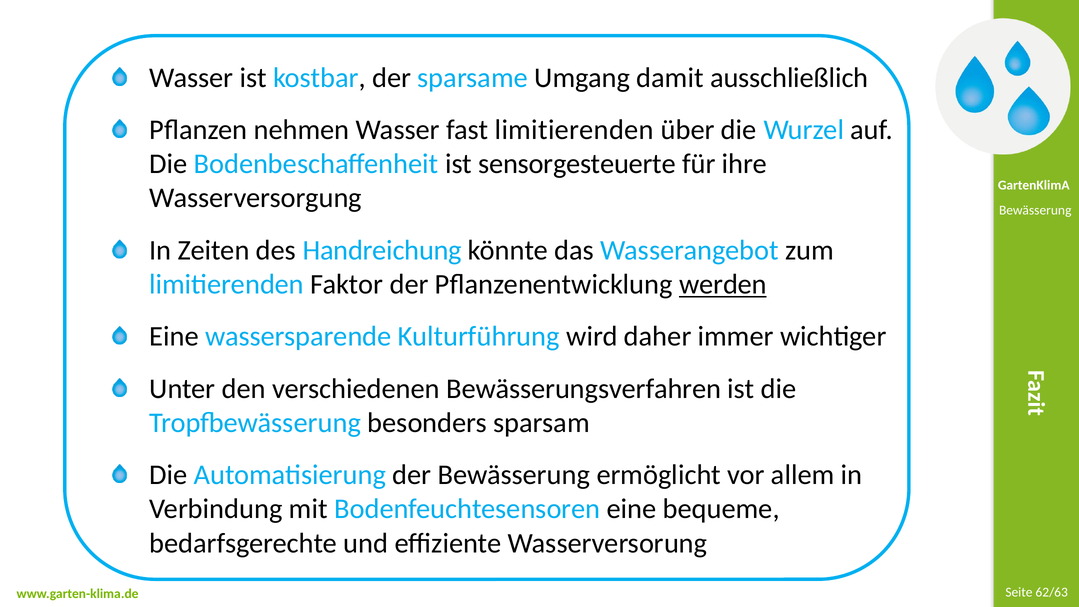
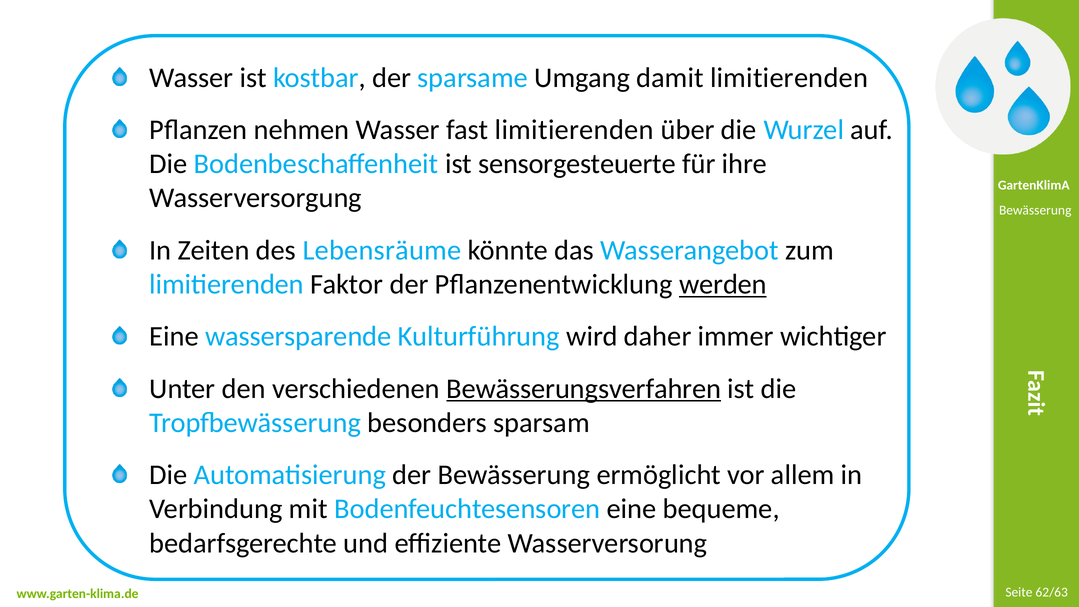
damit ausschließlich: ausschließlich -> limitierenden (789, 78)
Handreichung: Handreichung -> Lebensräume (382, 250)
Bewässerungsverfahren underline: none -> present (584, 389)
